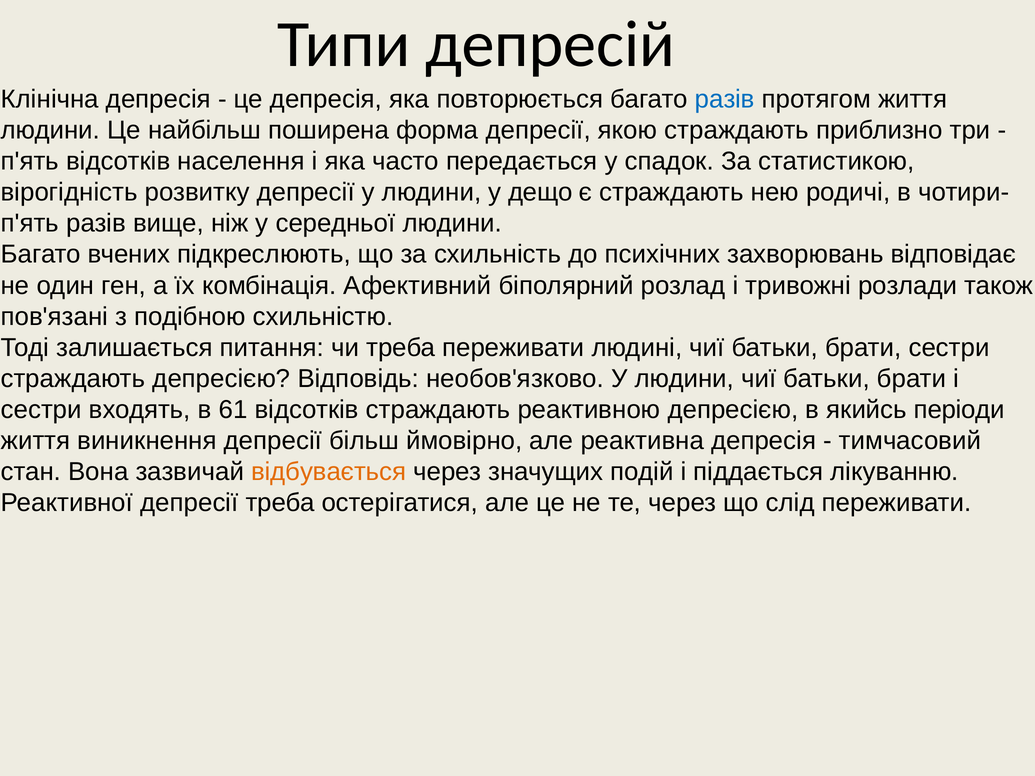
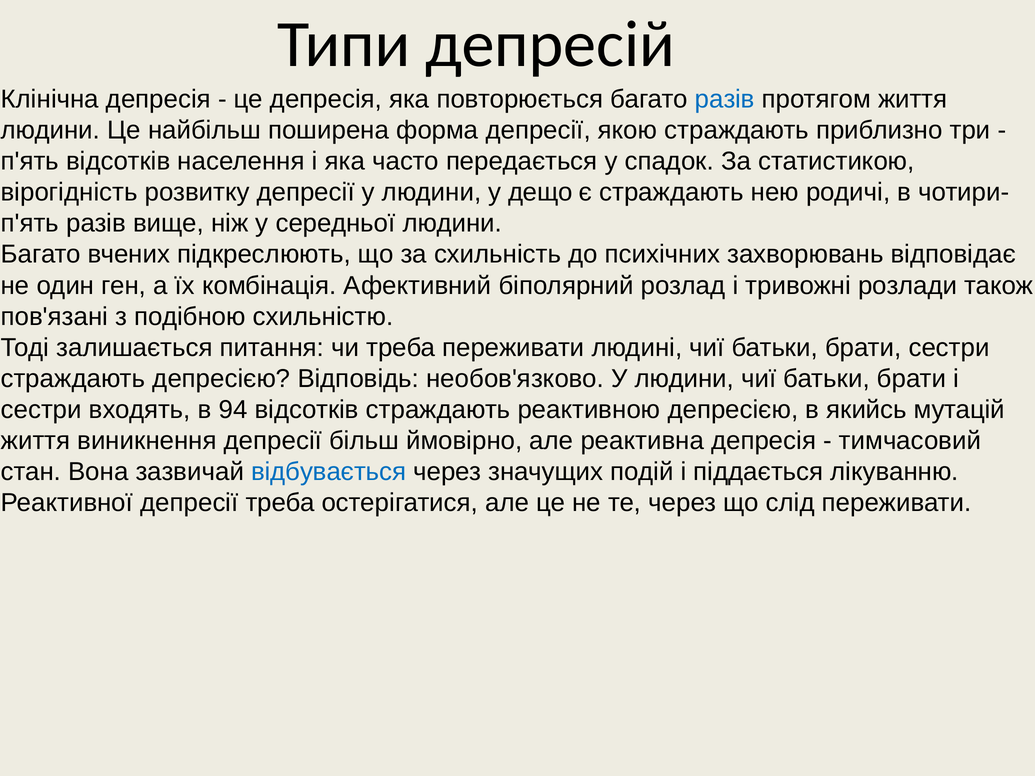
61: 61 -> 94 (233, 410)
періоди: періоди -> мутацій (959, 410)
відбувається colour: orange -> blue (329, 472)
